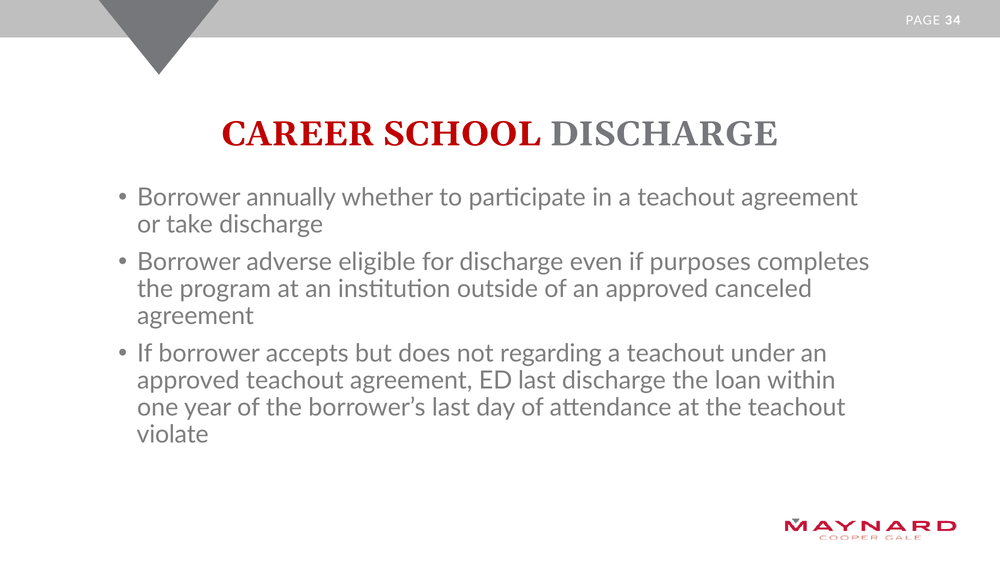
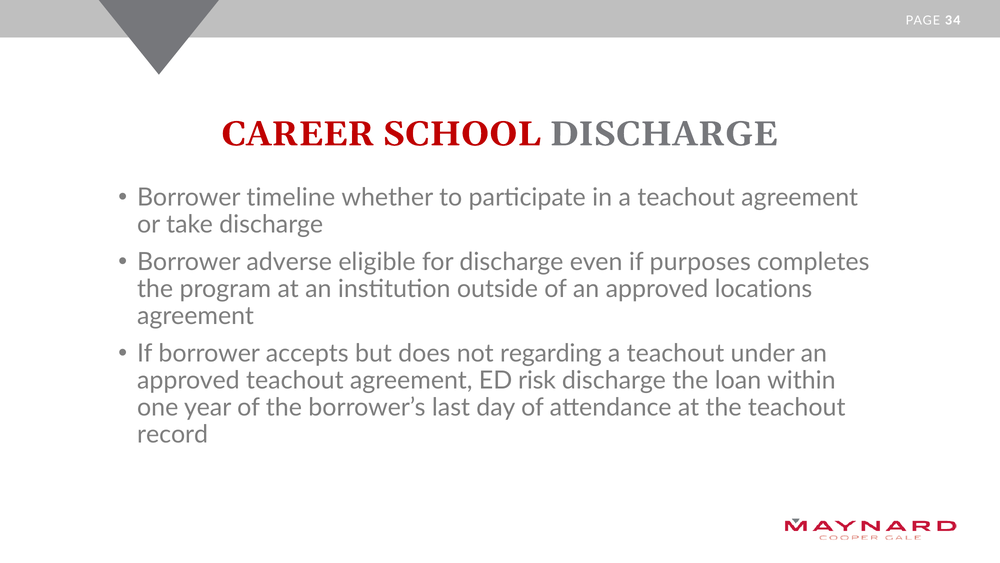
annually: annually -> timeline (291, 197)
canceled: canceled -> locations (763, 289)
ED last: last -> risk (537, 380)
violate: violate -> record (173, 434)
